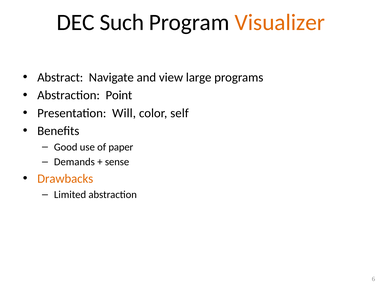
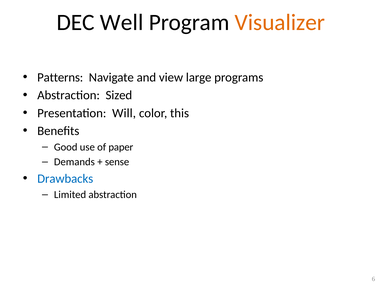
Such: Such -> Well (122, 22)
Abstract: Abstract -> Patterns (60, 77)
Point: Point -> Sized (119, 95)
self: self -> this (180, 113)
Drawbacks colour: orange -> blue (65, 178)
